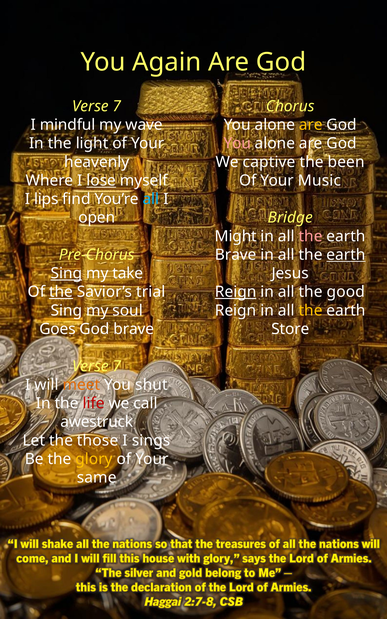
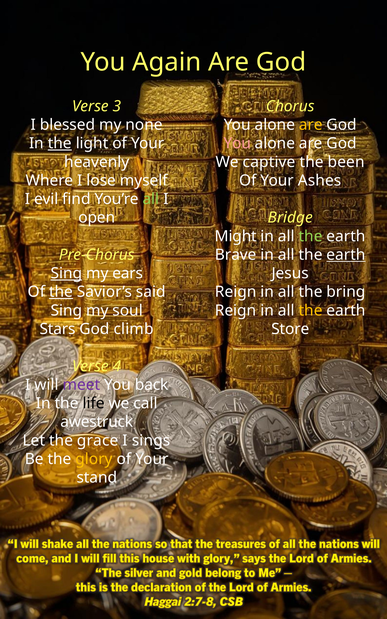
7: 7 -> 3 (117, 106)
mindful: mindful -> blessed (68, 125)
wave: wave -> none (144, 125)
the underline: none -> present (60, 143)
lose underline: present -> none (101, 181)
Music: Music -> Ashes (320, 181)
lips: lips -> evil (46, 199)
all colour: light blue -> light green (151, 199)
the colour: pink -> light green (311, 236)
take: take -> ears (128, 273)
trial: trial -> said (151, 292)
Reign underline: present -> none (236, 292)
good: good -> bring (346, 292)
Goes: Goes -> Stars (58, 329)
God brave: brave -> climb (134, 329)
7: 7 -> 4 (117, 366)
meet colour: orange -> purple (81, 385)
shut: shut -> back (152, 385)
life colour: red -> black (94, 403)
those: those -> grace (98, 441)
same: same -> stand (97, 478)
